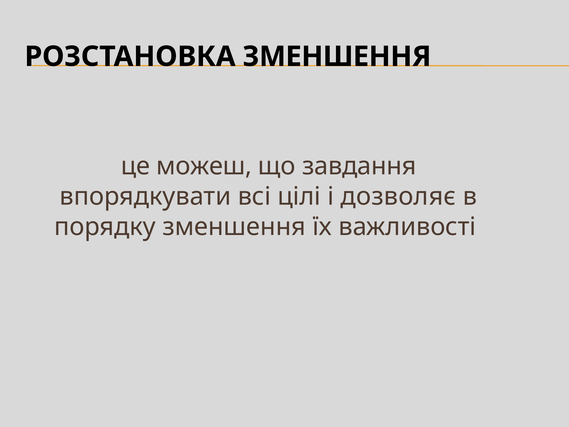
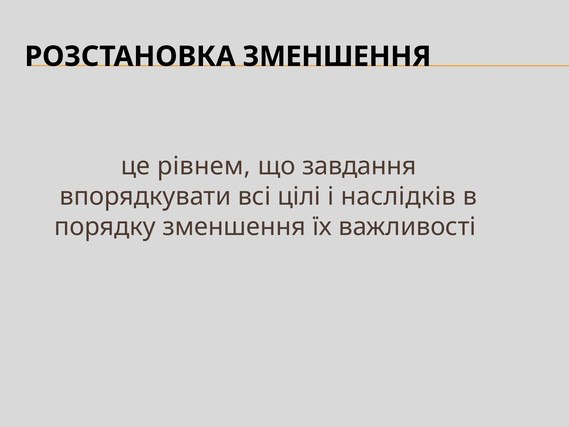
можеш: можеш -> рівнем (204, 166)
дозволяє: дозволяє -> наслідків (398, 196)
